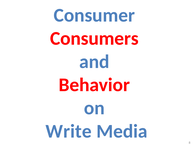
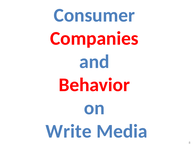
Consumers: Consumers -> Companies (94, 38)
